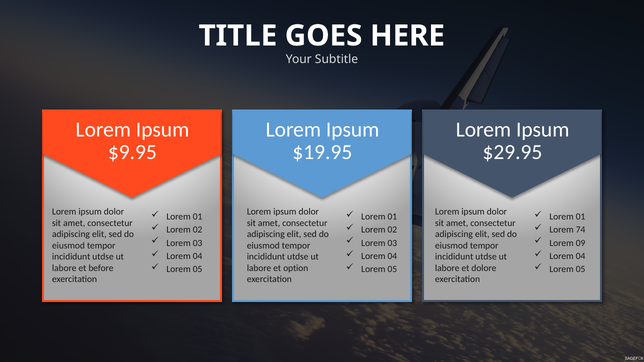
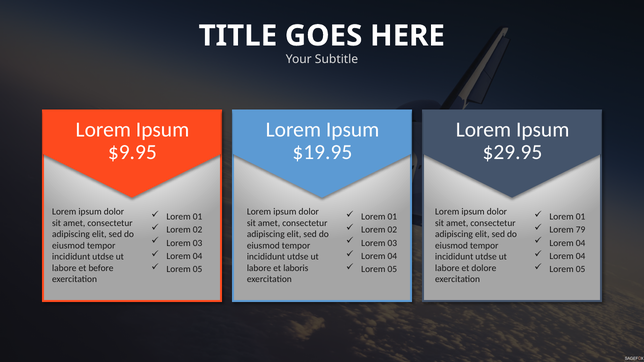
74: 74 -> 79 (581, 230)
09: 09 -> 04 (581, 243)
option: option -> laboris (296, 268)
